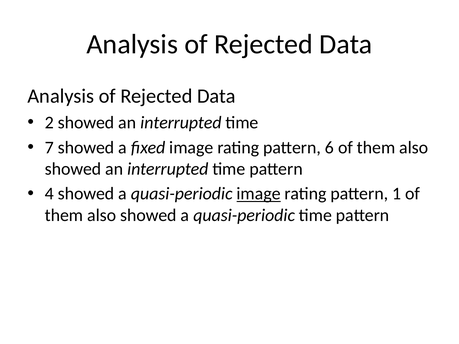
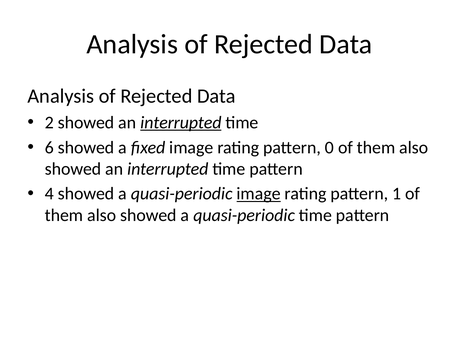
interrupted underline: none -> present (181, 123)
7: 7 -> 6 (49, 148)
6: 6 -> 0 (330, 148)
